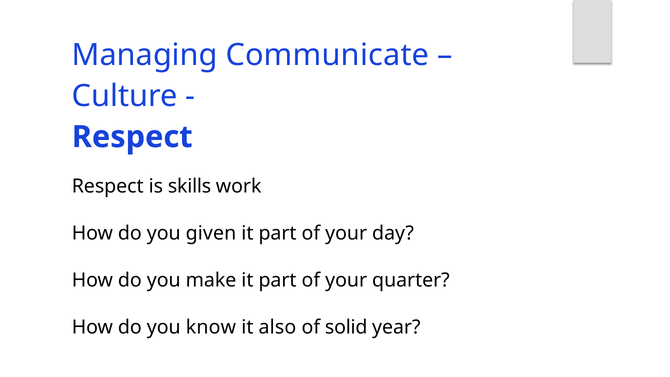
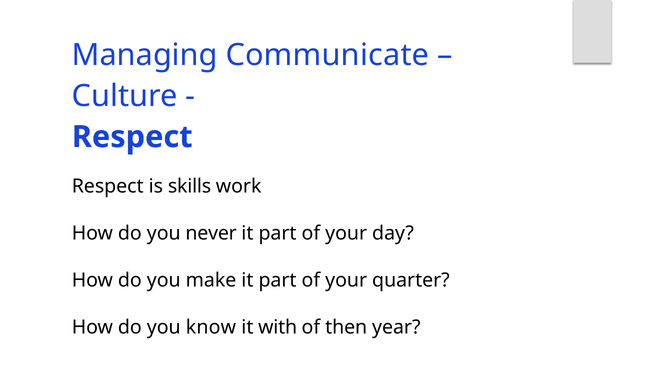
given: given -> never (211, 233)
also: also -> with (278, 327)
solid: solid -> then (346, 327)
